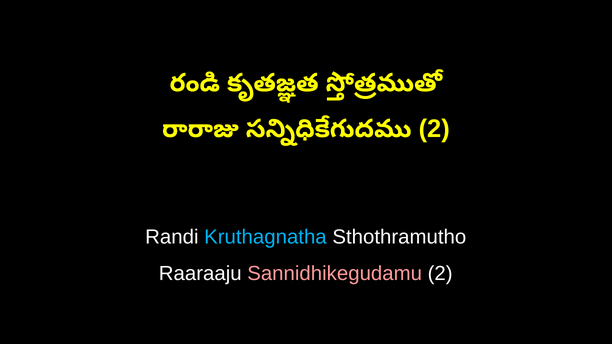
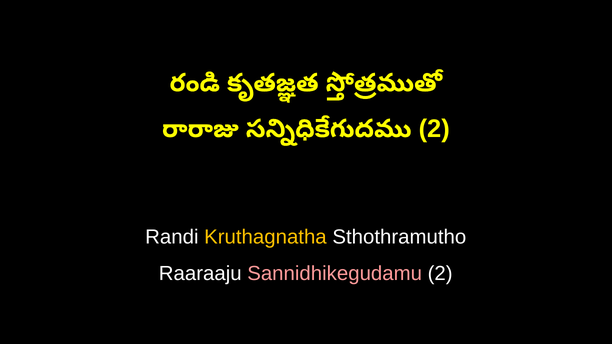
Kruthagnatha colour: light blue -> yellow (265, 237)
